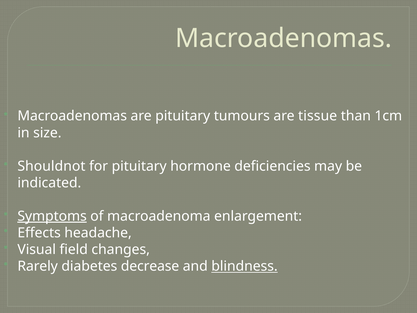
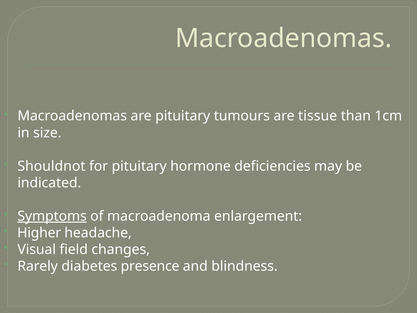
Effects: Effects -> Higher (39, 233)
decrease: decrease -> presence (150, 266)
blindness underline: present -> none (244, 266)
